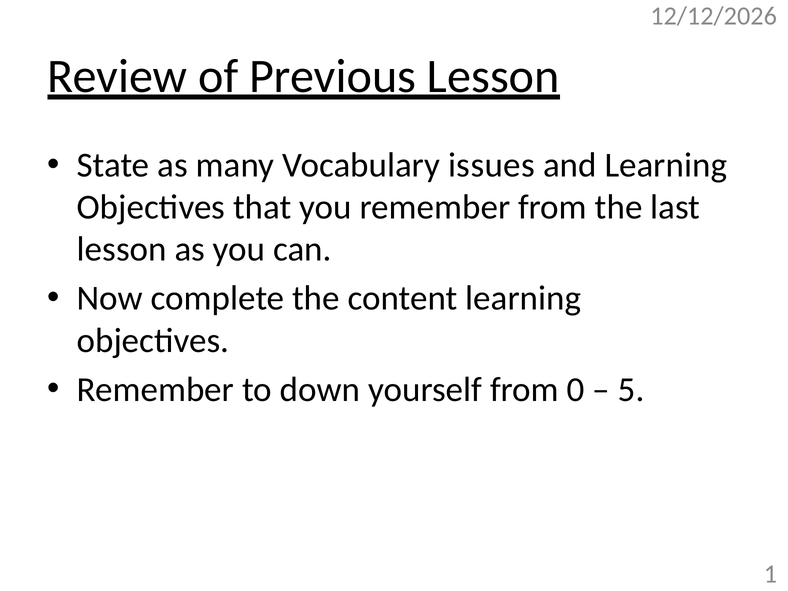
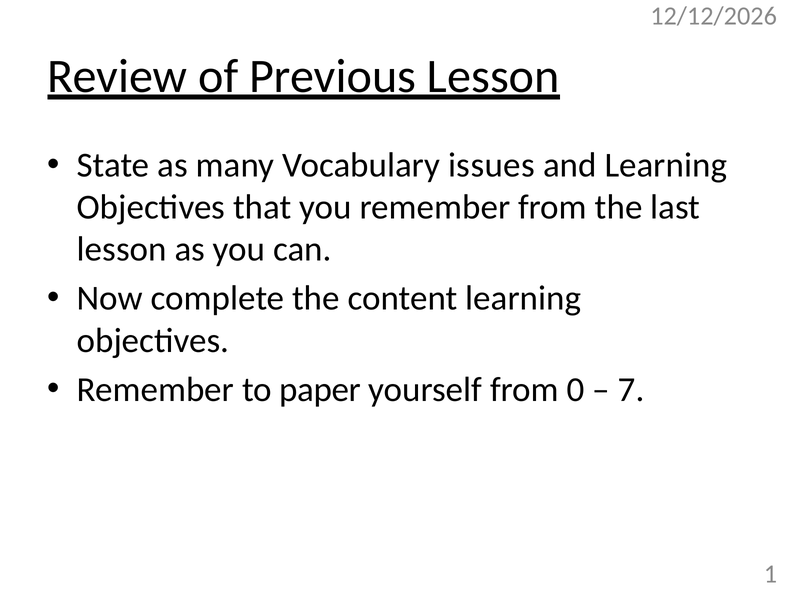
down: down -> paper (320, 390)
5: 5 -> 7 (631, 390)
